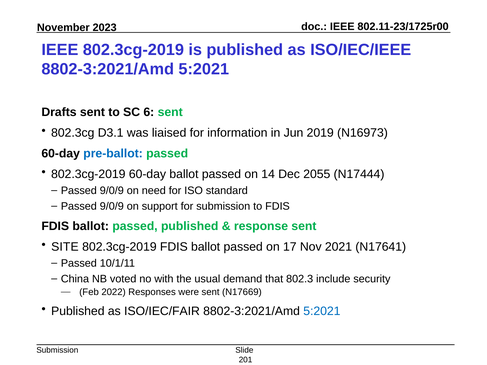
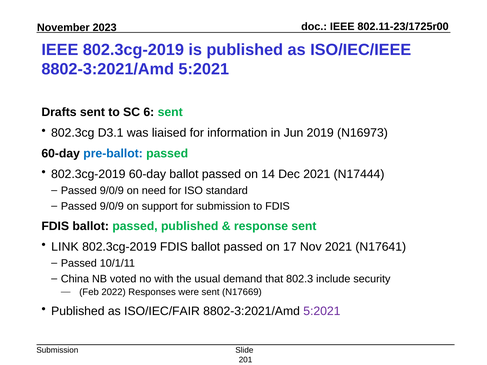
Dec 2055: 2055 -> 2021 (317, 174)
SITE: SITE -> LINK (65, 247)
5:2021 colour: blue -> purple (322, 311)
